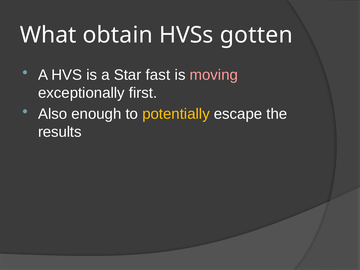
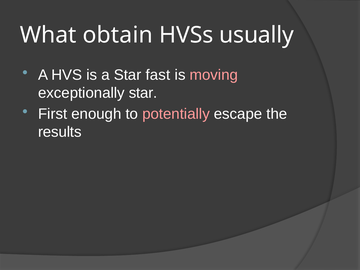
gotten: gotten -> usually (257, 35)
exceptionally first: first -> star (143, 93)
Also: Also -> First (53, 114)
potentially colour: yellow -> pink (176, 114)
